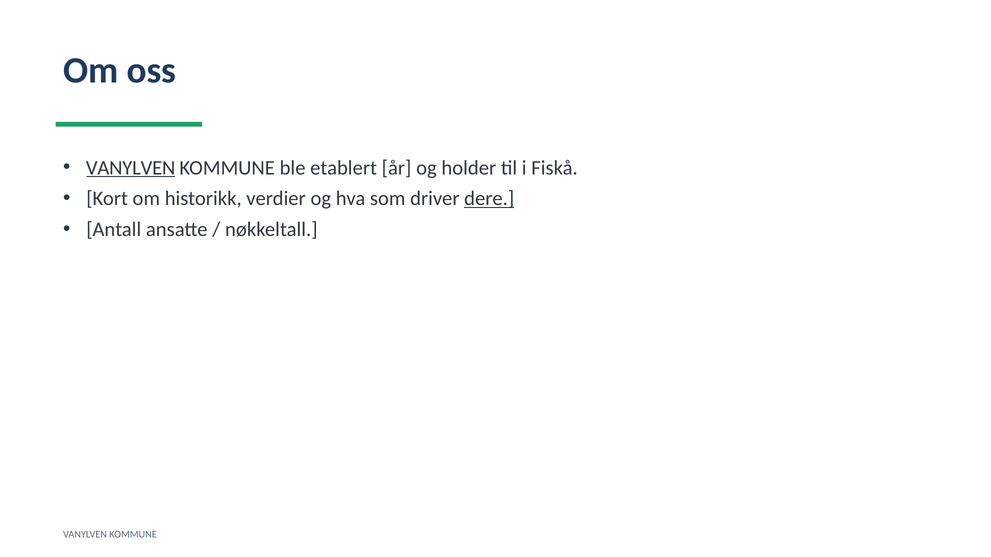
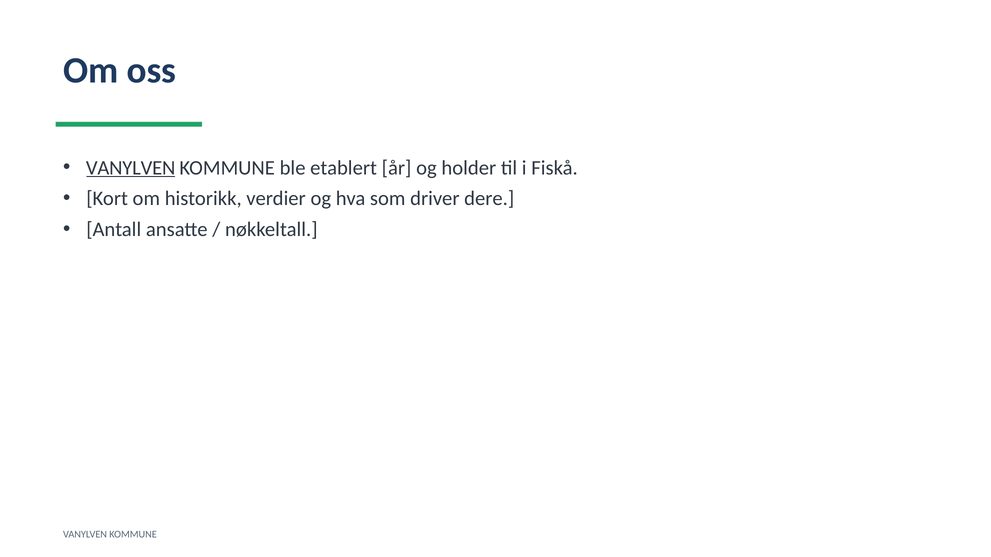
dere underline: present -> none (489, 199)
